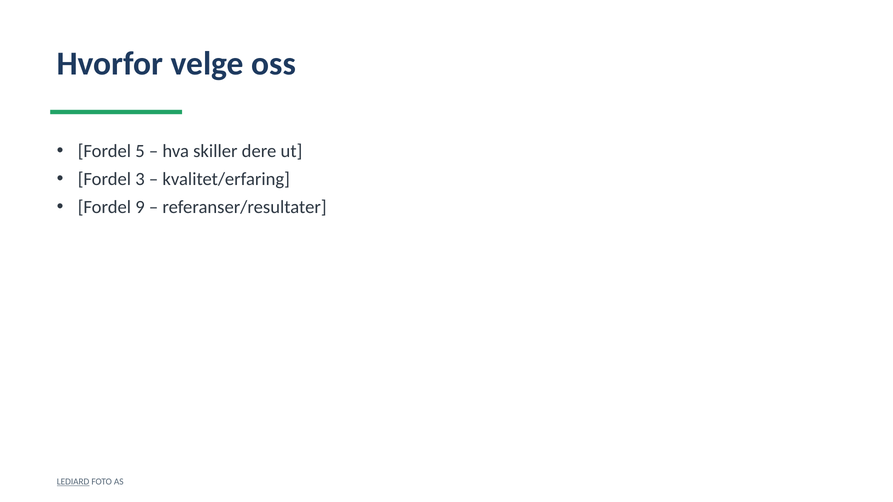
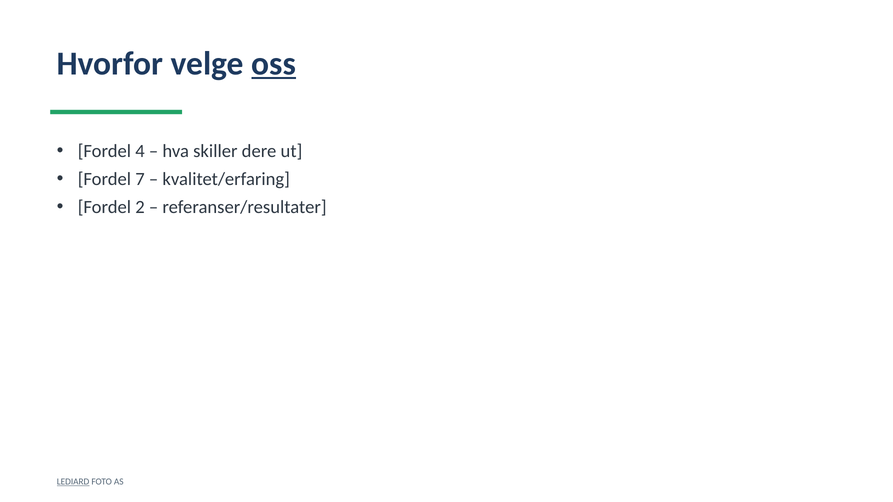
oss underline: none -> present (274, 64)
5: 5 -> 4 (140, 151)
3: 3 -> 7 (140, 179)
9: 9 -> 2 (140, 207)
